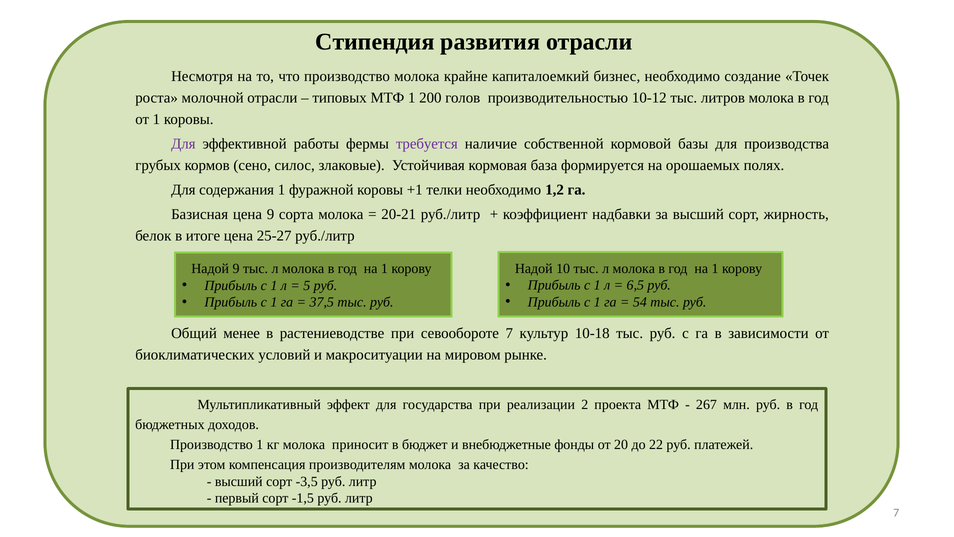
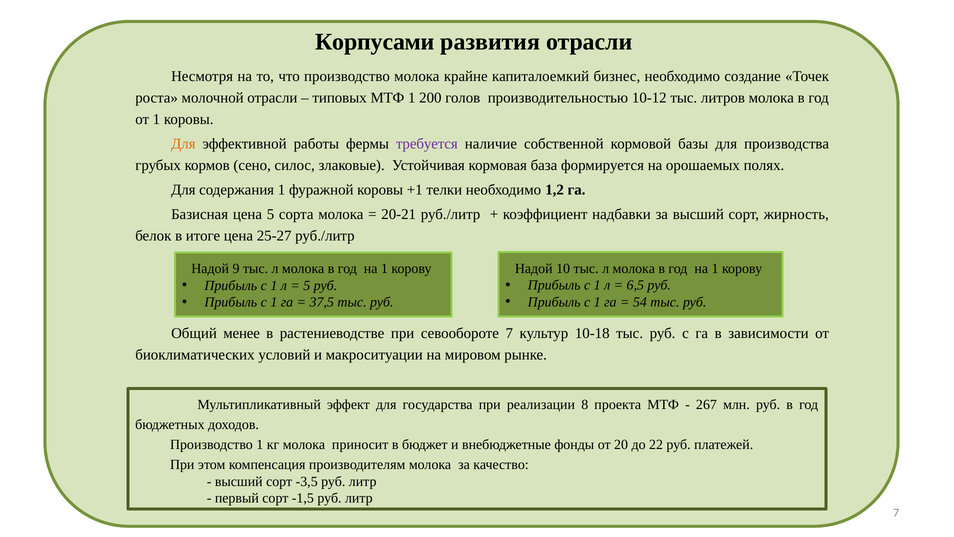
Стипендия: Стипендия -> Корпусами (375, 42)
Для colour: purple -> orange (183, 144)
цена 9: 9 -> 5 (271, 214)
2: 2 -> 8 (585, 404)
